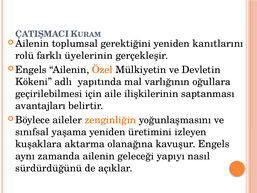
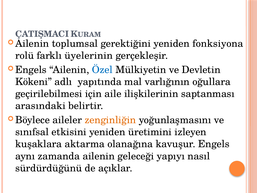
kanıtlarını: kanıtlarını -> fonksiyona (218, 44)
Özel colour: orange -> blue (102, 70)
avantajları: avantajları -> arasındaki (40, 106)
yaşama: yaşama -> etkisini (69, 132)
